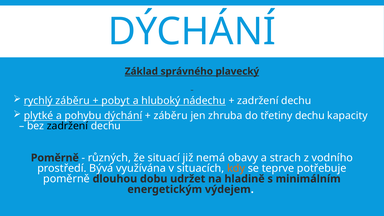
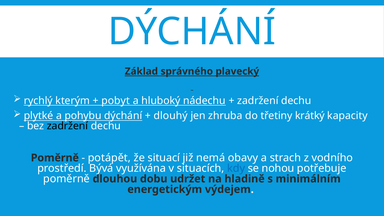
rychlý záběru: záběru -> kterým (73, 101)
záběru: záběru -> dlouhý (171, 116)
třetiny dechu: dechu -> krátký (310, 116)
různých: různých -> potápět (109, 158)
kdy colour: orange -> blue (236, 168)
teprve: teprve -> nohou (278, 168)
